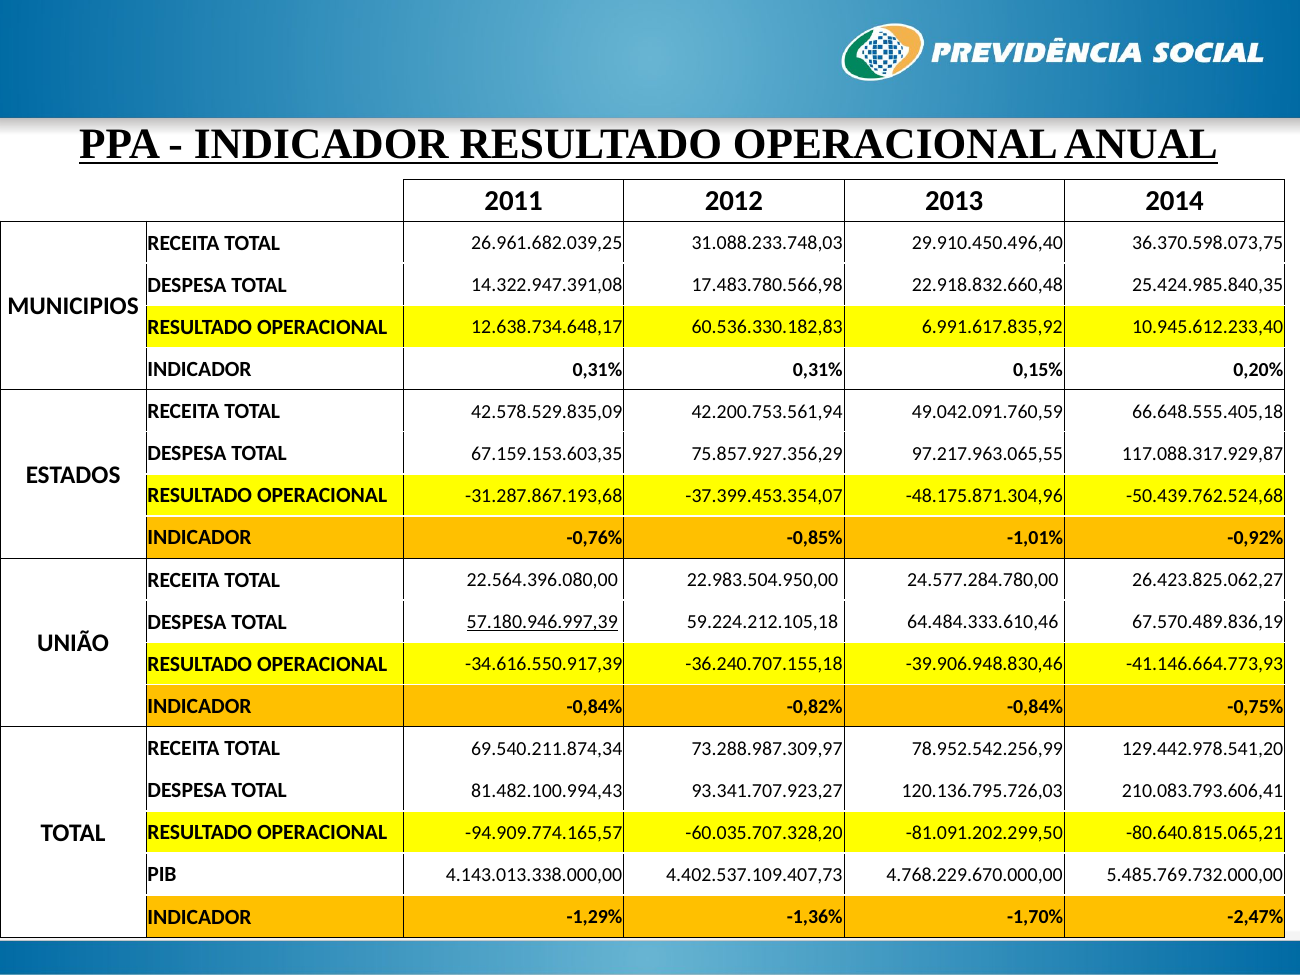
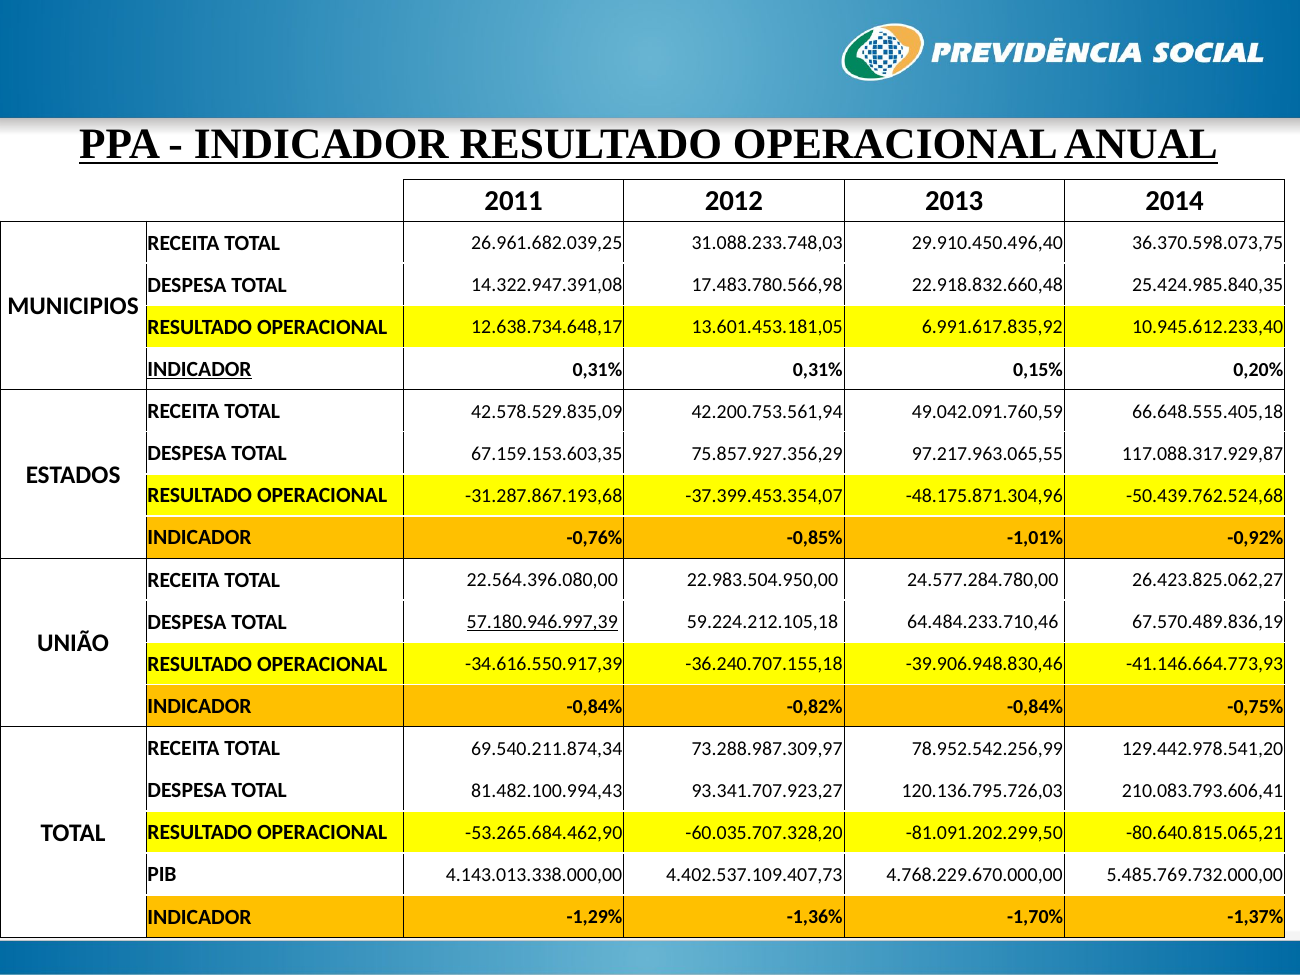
60.536.330.182,83: 60.536.330.182,83 -> 13.601.453.181,05 (767, 327)
INDICADOR underline: none -> present (200, 369)
64.484.333.610,46: 64.484.333.610,46 -> 64.484.233.710,46 (983, 622)
-94.909.774.165,57: -94.909.774.165,57 -> -53.265.684.462,90 (544, 833)
-2,47%: -2,47% -> -1,37% (1255, 917)
